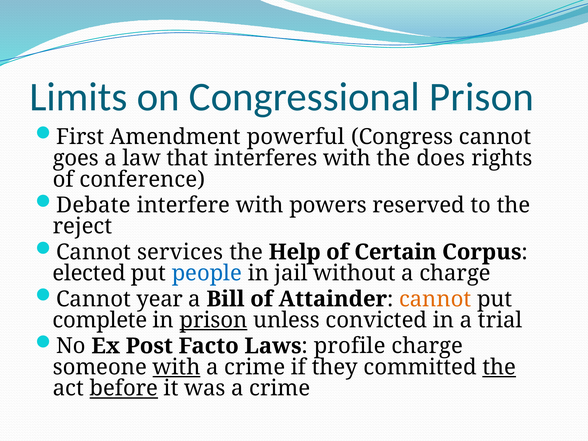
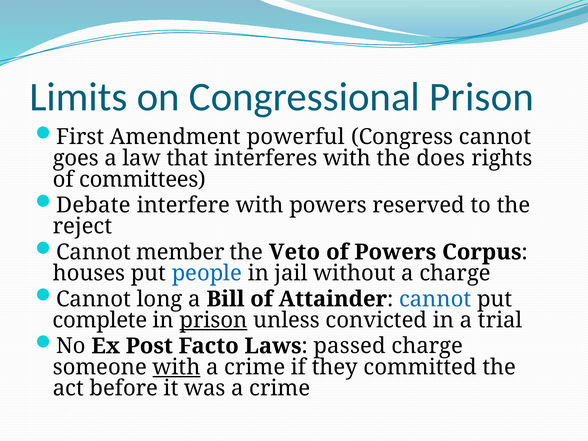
conference: conference -> committees (142, 179)
services: services -> member (180, 252)
Help: Help -> Veto (294, 252)
of Certain: Certain -> Powers (395, 252)
elected: elected -> houses (89, 273)
year: year -> long (160, 299)
cannot colour: orange -> blue (435, 299)
profile: profile -> passed (350, 346)
the underline: present -> none (499, 367)
before underline: present -> none (124, 388)
